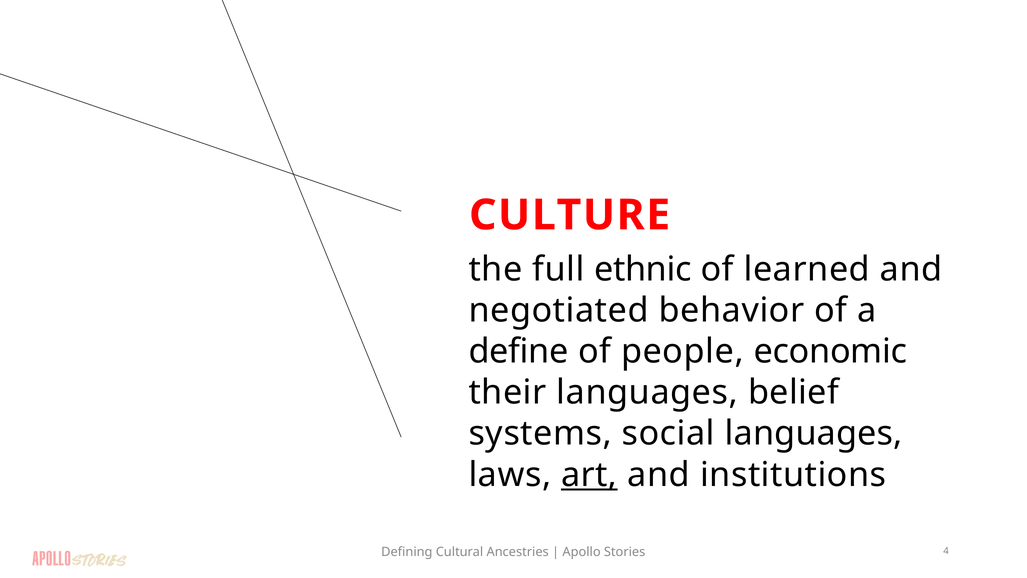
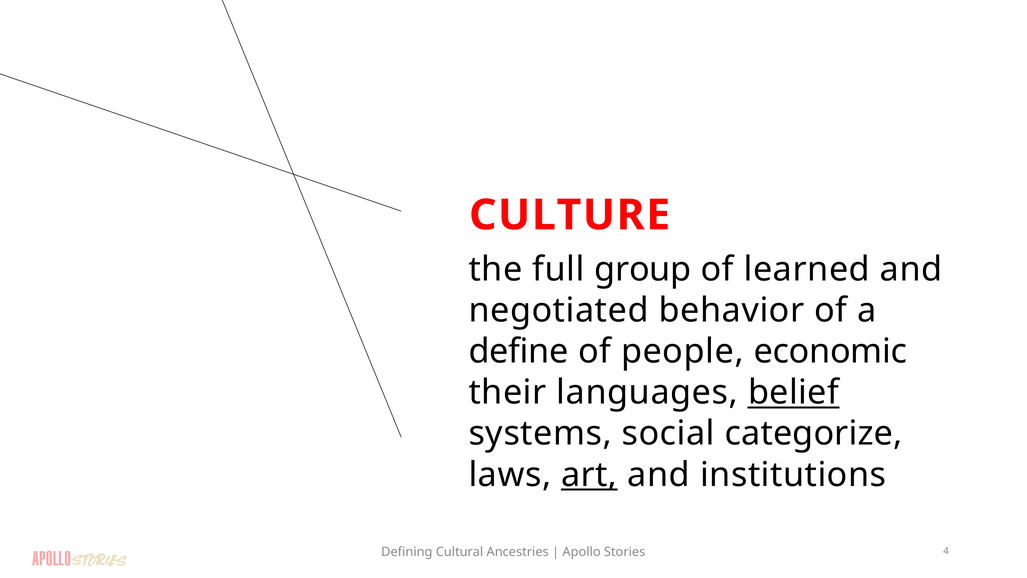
ethnic: ethnic -> group (643, 269)
belief underline: none -> present (793, 392)
social languages: languages -> categorize (814, 433)
